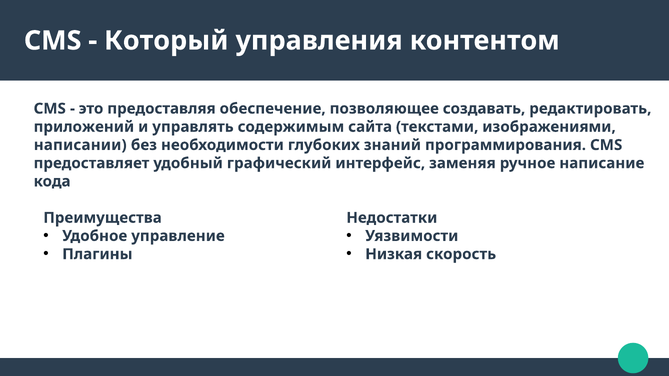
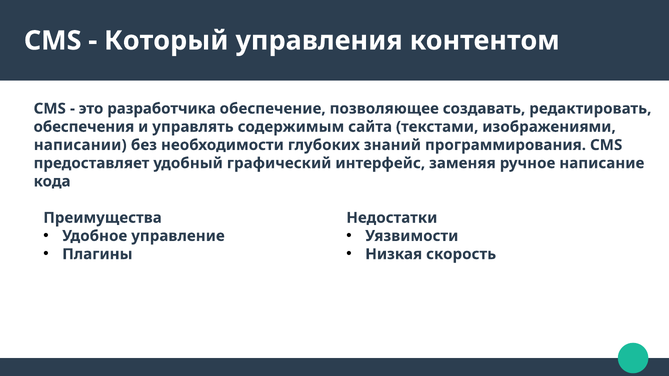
предоставляя: предоставляя -> разработчика (162, 109)
приложений: приложений -> обеспечения (84, 127)
